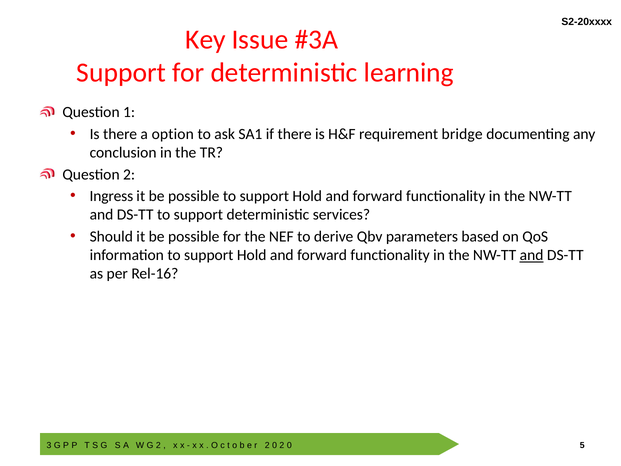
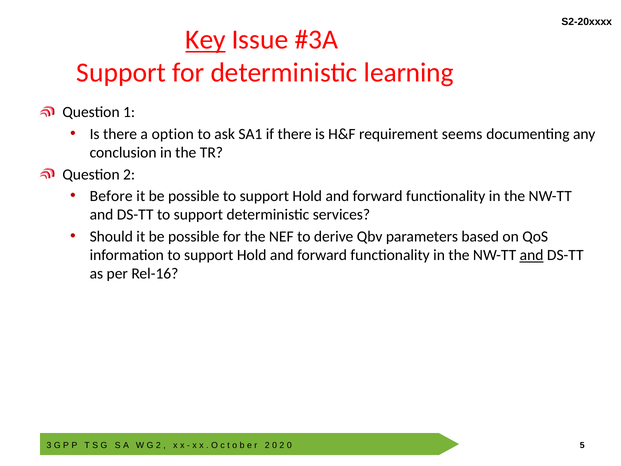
Key underline: none -> present (205, 40)
bridge: bridge -> seems (462, 134)
Ingress: Ingress -> Before (111, 196)
